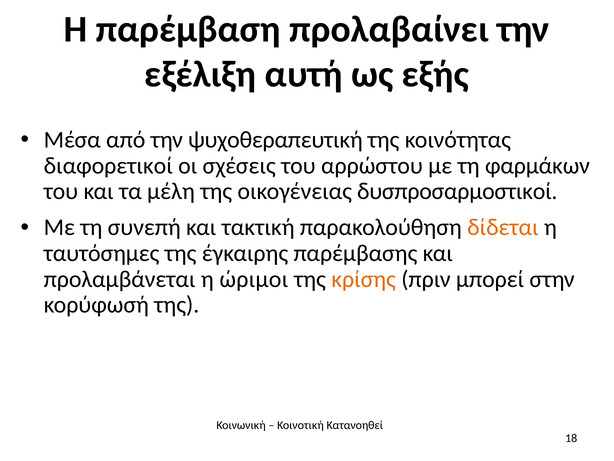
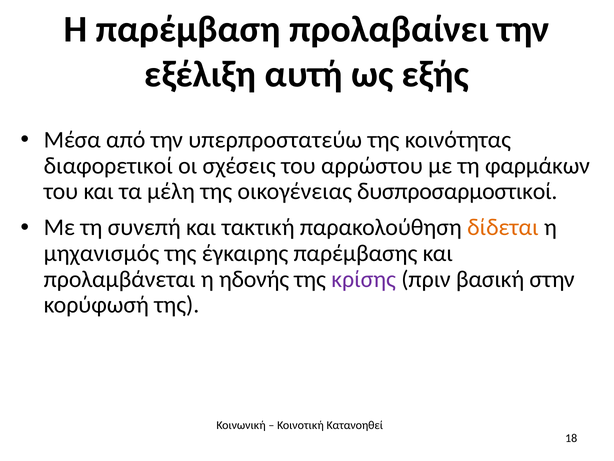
ψυχοθεραπευτική: ψυχοθεραπευτική -> υπερπροστατεύω (275, 140)
ταυτόσημες: ταυτόσημες -> μηχανισμός (101, 253)
ώριμοι: ώριμοι -> ηδονής (254, 279)
κρίσης colour: orange -> purple (364, 279)
μπορεί: μπορεί -> βασική (490, 279)
